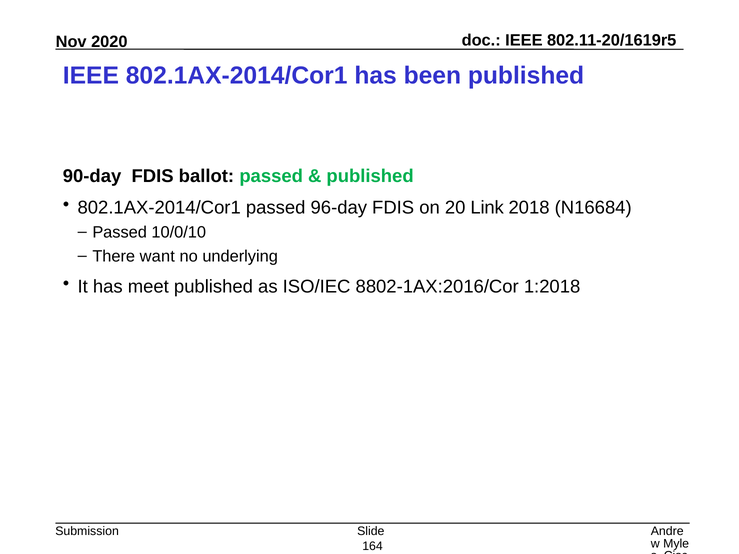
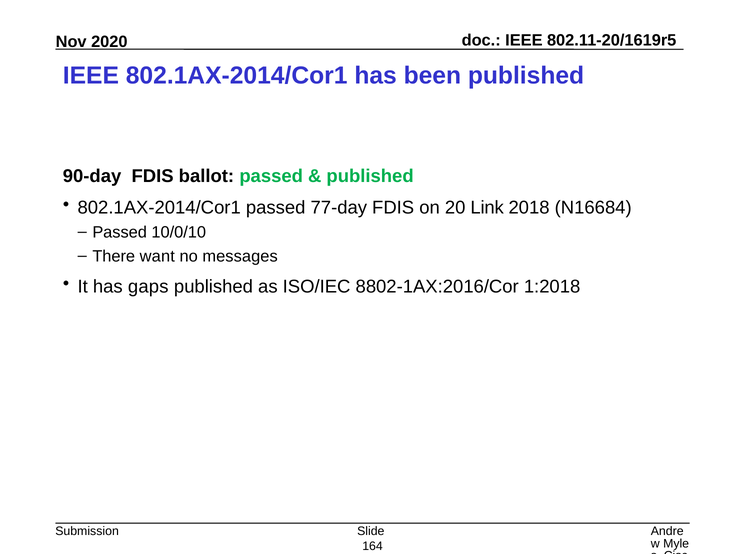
96-day: 96-day -> 77-day (339, 208)
underlying: underlying -> messages (240, 256)
meet: meet -> gaps (148, 287)
